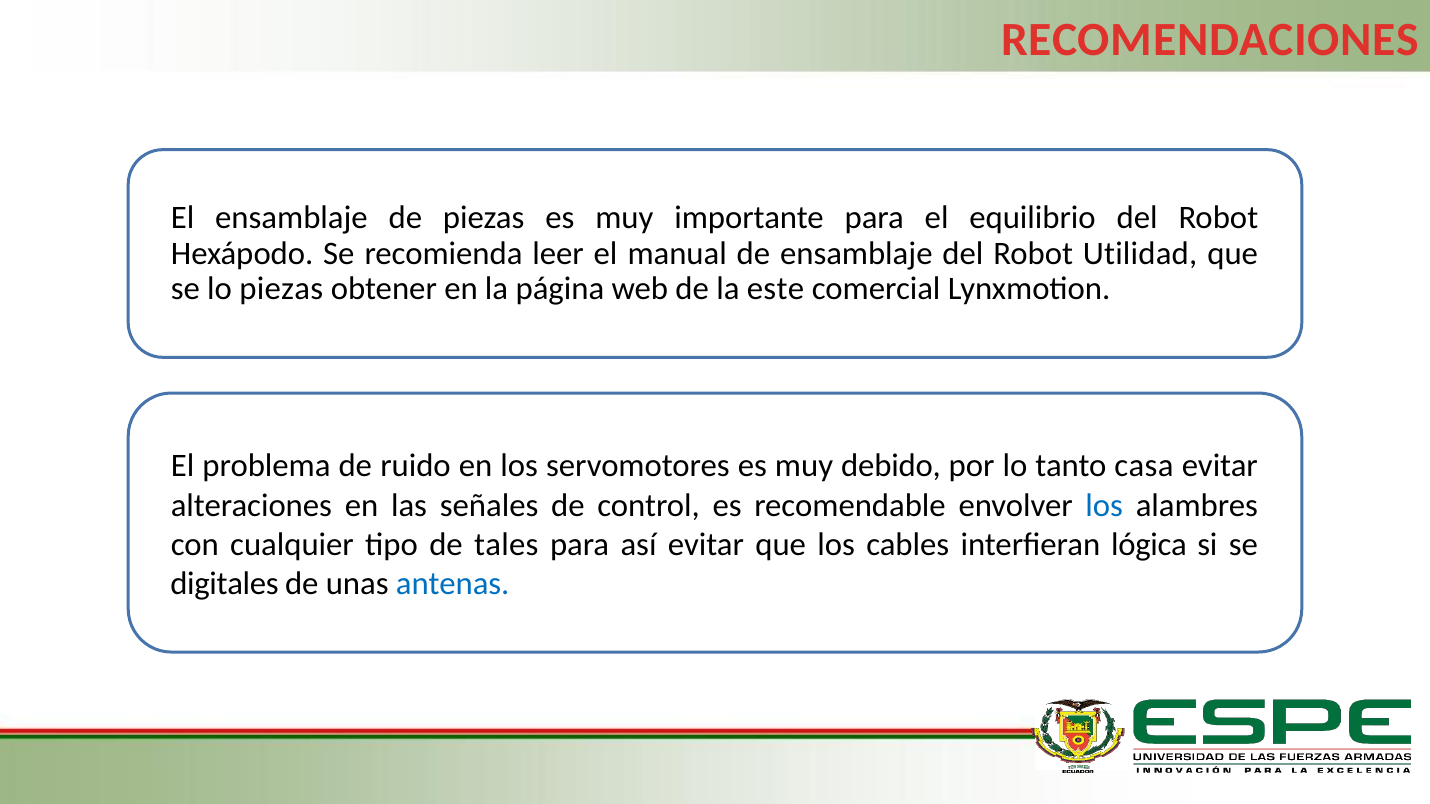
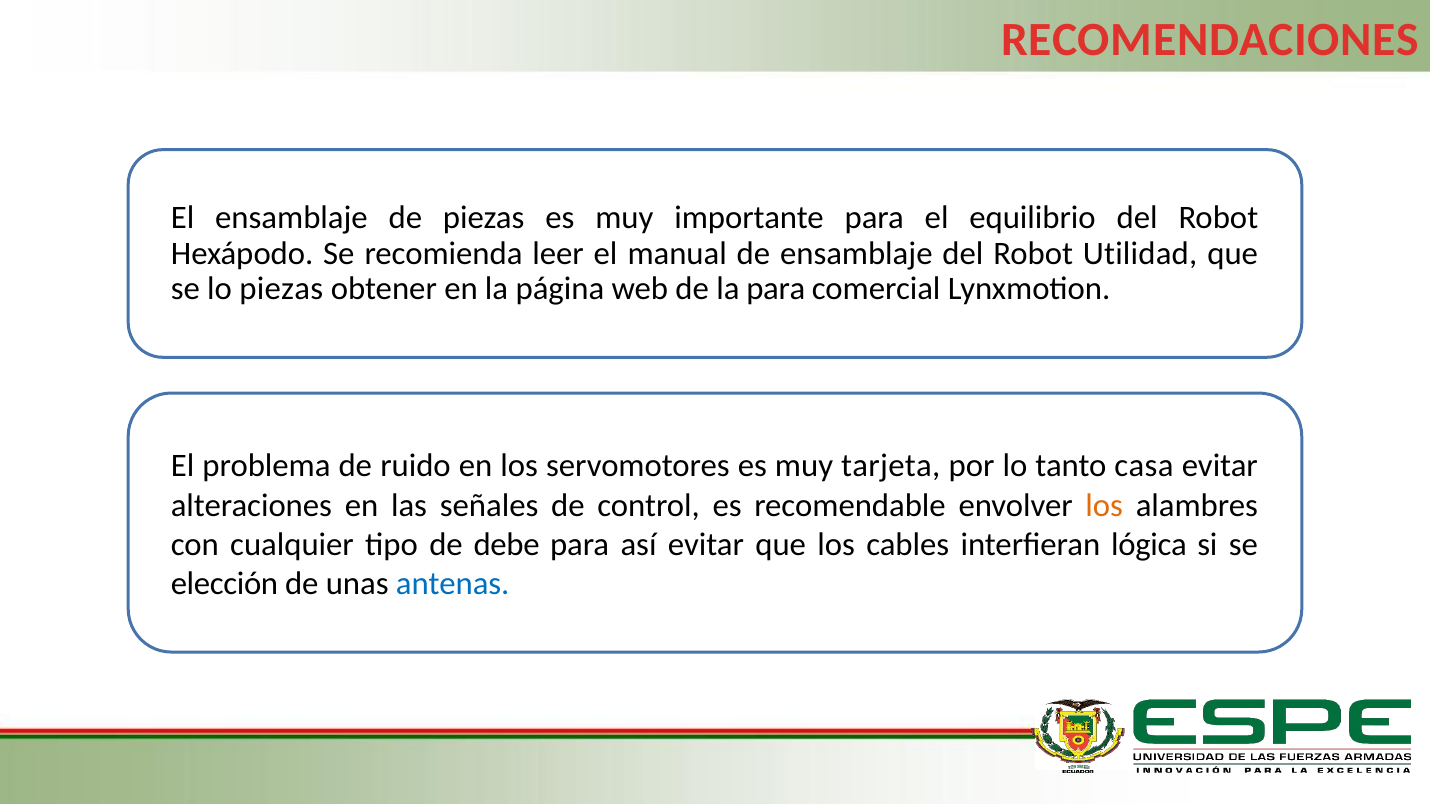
la este: este -> para (776, 289)
debido: debido -> tarjeta (891, 466)
los colour: blue -> orange (1104, 505)
tales: tales -> debe (507, 545)
digitales: digitales -> elección (224, 584)
